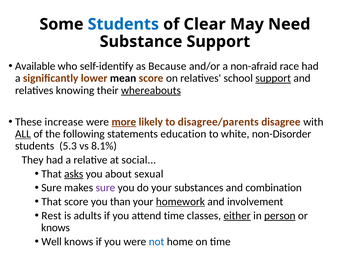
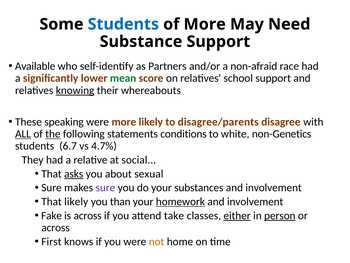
of Clear: Clear -> More (205, 24)
Because: Because -> Partners (167, 66)
mean colour: black -> green (123, 78)
support underline: present -> none (273, 78)
knowing underline: none -> present (75, 90)
whereabouts underline: present -> none (151, 90)
increase: increase -> speaking (64, 122)
more underline: present -> none (124, 122)
the underline: none -> present (53, 134)
education: education -> conditions (183, 134)
non-Disorder: non-Disorder -> non-Genetics (282, 134)
5.3: 5.3 -> 6.7 (68, 146)
8.1%: 8.1% -> 4.7% (104, 146)
combination: combination -> involvement (274, 187)
That score: score -> likely (76, 201)
Rest: Rest -> Fake (52, 215)
is adults: adults -> across (88, 215)
attend time: time -> take (174, 215)
knows: knows -> across (56, 227)
Well: Well -> First (51, 241)
not colour: blue -> orange (157, 241)
